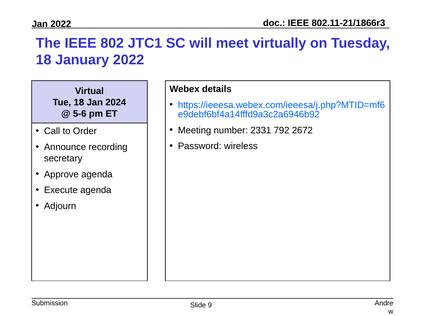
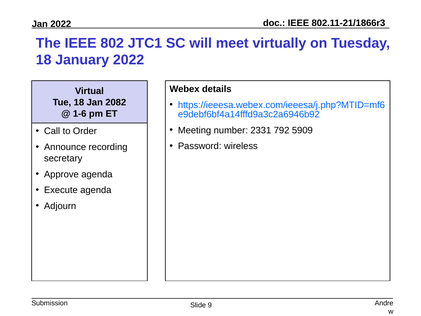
2024: 2024 -> 2082 (116, 102)
5-6: 5-6 -> 1-6 (80, 114)
2672: 2672 -> 5909 (302, 130)
